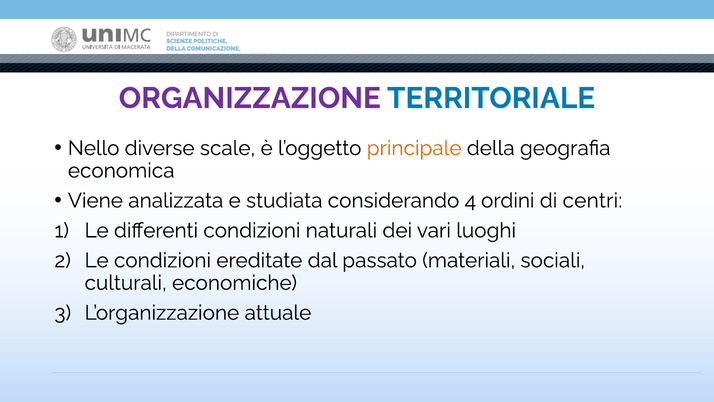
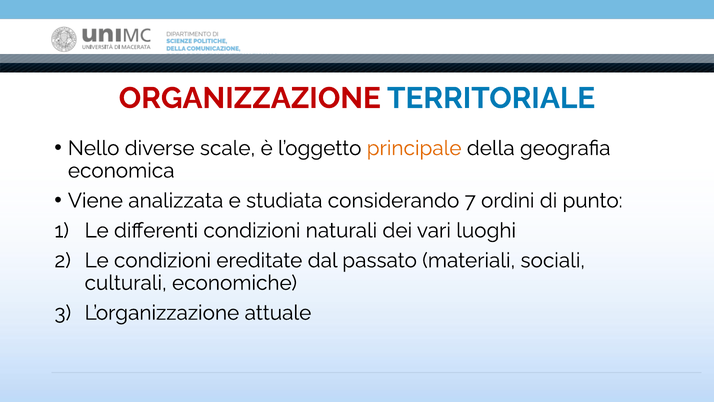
ORGANIZZAZIONE colour: purple -> red (250, 98)
4: 4 -> 7 (470, 200)
centri: centri -> punto (593, 200)
